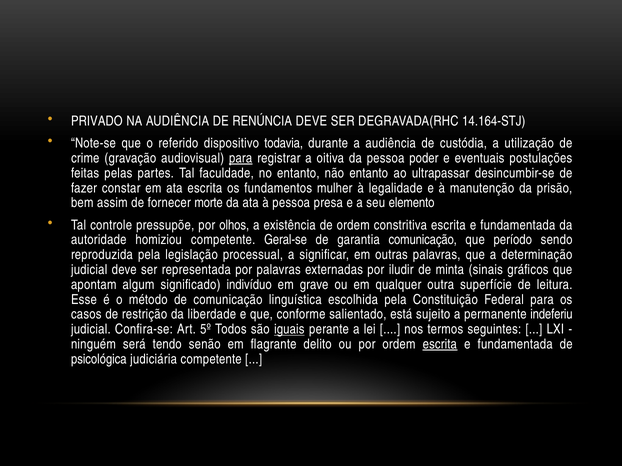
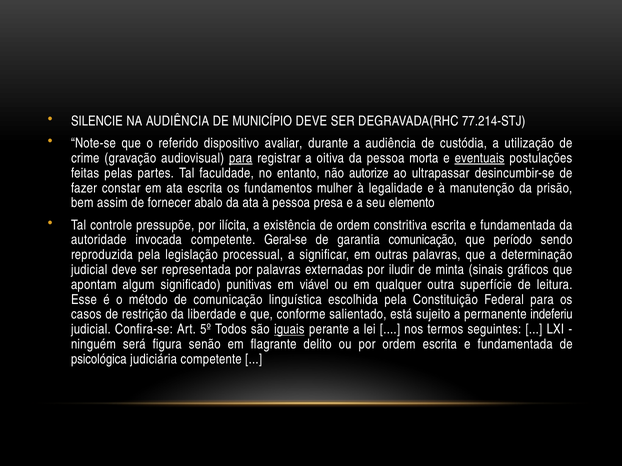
PRIVADO: PRIVADO -> SILENCIE (97, 121)
RENÚNCIA: RENÚNCIA -> MUNICÍPIO (262, 121)
14.164-STJ: 14.164-STJ -> 77.214-STJ (494, 121)
todavia: todavia -> avaliar (284, 143)
poder: poder -> morta (424, 158)
eventuais underline: none -> present (480, 158)
não entanto: entanto -> autorize (369, 173)
morte: morte -> abalo (208, 203)
olhos: olhos -> ilícita (234, 225)
homiziou: homiziou -> invocada (159, 240)
indivíduo: indivíduo -> punitivas (249, 285)
grave: grave -> viável (314, 285)
tendo: tendo -> figura (167, 345)
escrita underline: present -> none (440, 345)
